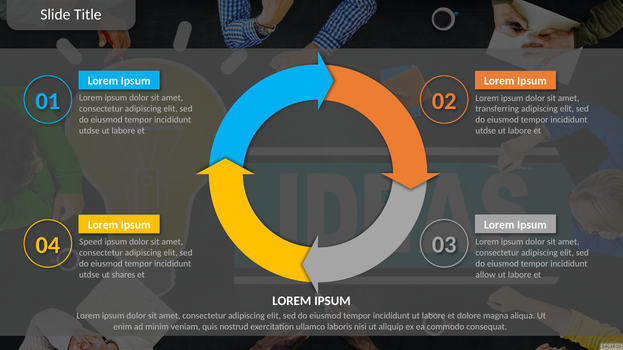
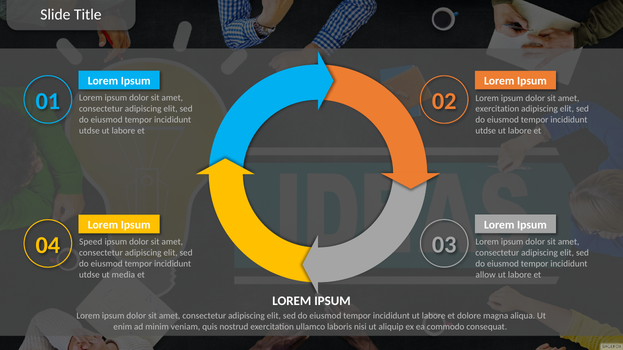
transferring: transferring -> exercitation (497, 109)
shares: shares -> media (123, 275)
